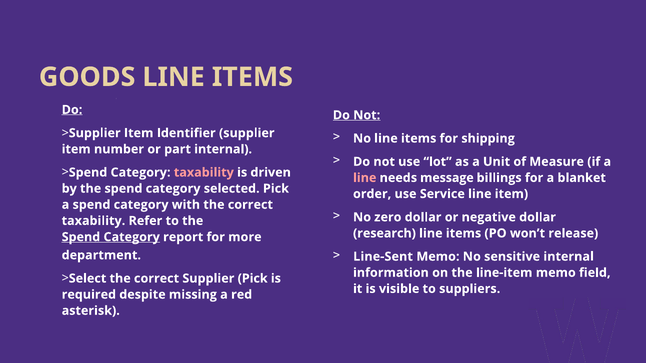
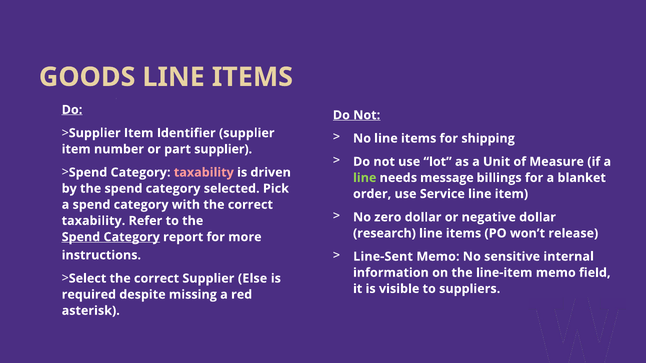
part internal: internal -> supplier (223, 149)
line colour: pink -> light green (365, 178)
department: department -> instructions (101, 255)
Supplier Pick: Pick -> Else (253, 279)
